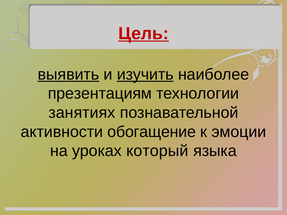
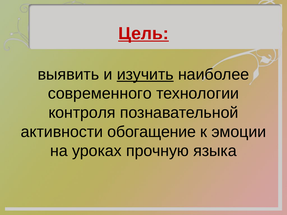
выявить underline: present -> none (68, 75)
презентациям: презентациям -> современного (100, 94)
занятиях: занятиях -> контроля (82, 113)
который: который -> прочную (158, 151)
